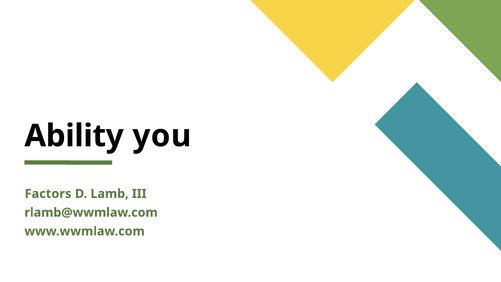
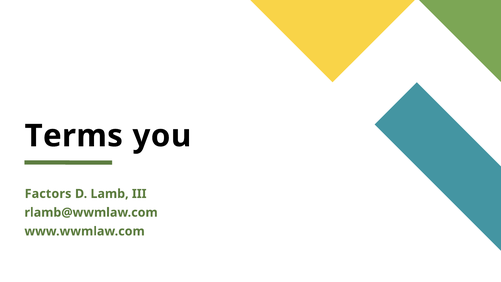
Ability: Ability -> Terms (74, 136)
